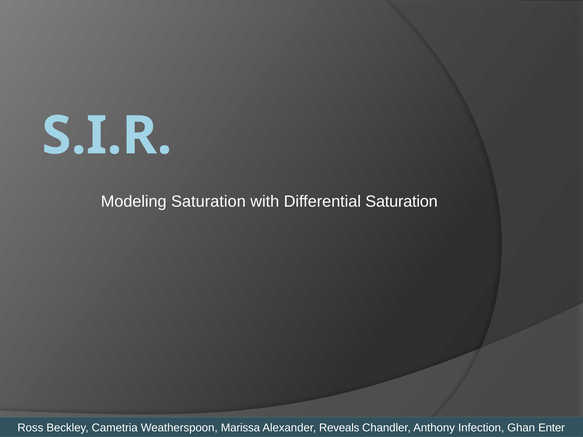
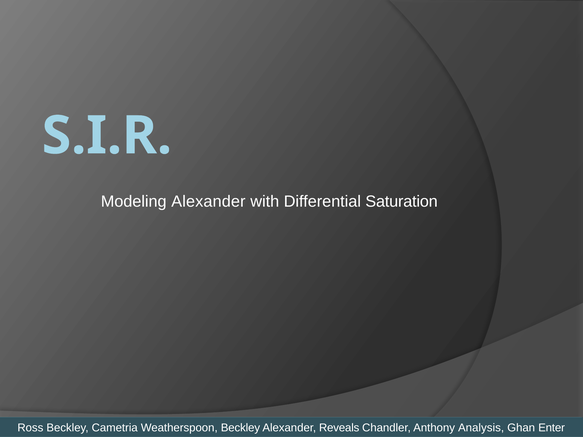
Modeling Saturation: Saturation -> Alexander (208, 202)
Weatherspoon Marissa: Marissa -> Beckley (240, 428)
Infection: Infection -> Analysis (481, 428)
